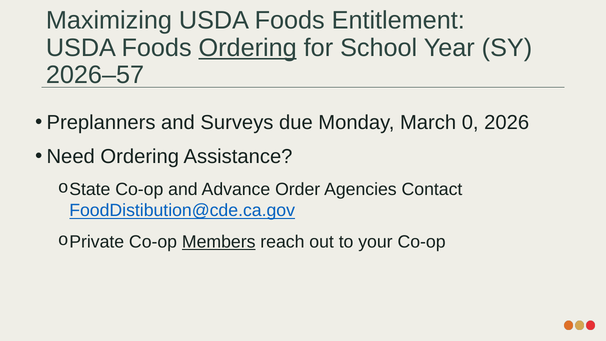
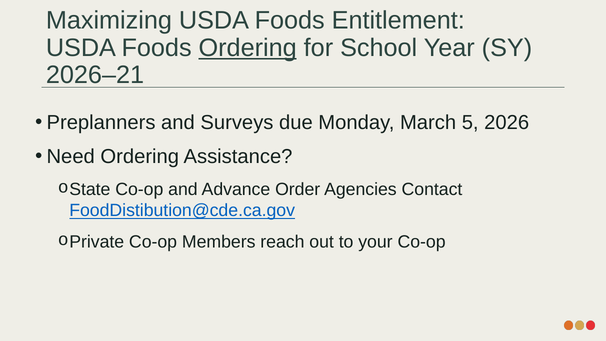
2026–57: 2026–57 -> 2026–21 (95, 75)
0: 0 -> 5 (470, 122)
Members underline: present -> none (219, 242)
